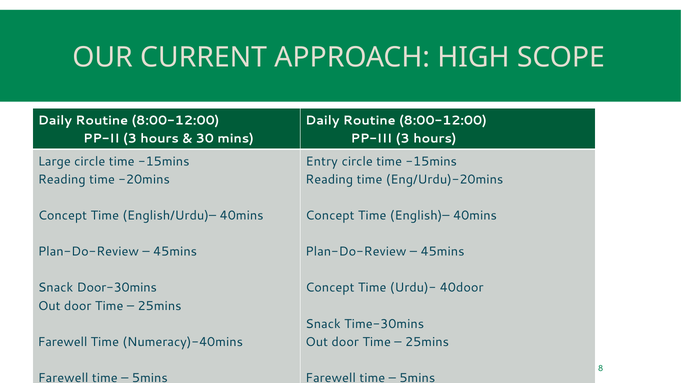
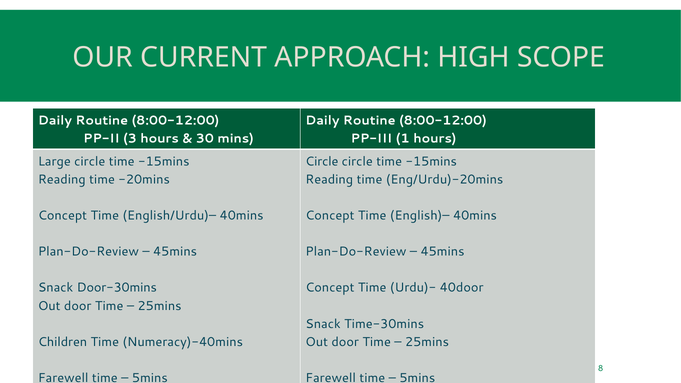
PP-III 3: 3 -> 1 (403, 138)
Entry: Entry -> Circle (322, 162)
Farewell: Farewell -> Children (63, 342)
